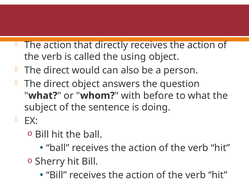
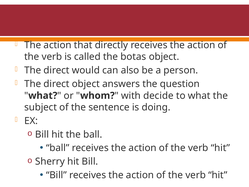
using: using -> botas (133, 57)
before: before -> decide (158, 95)
